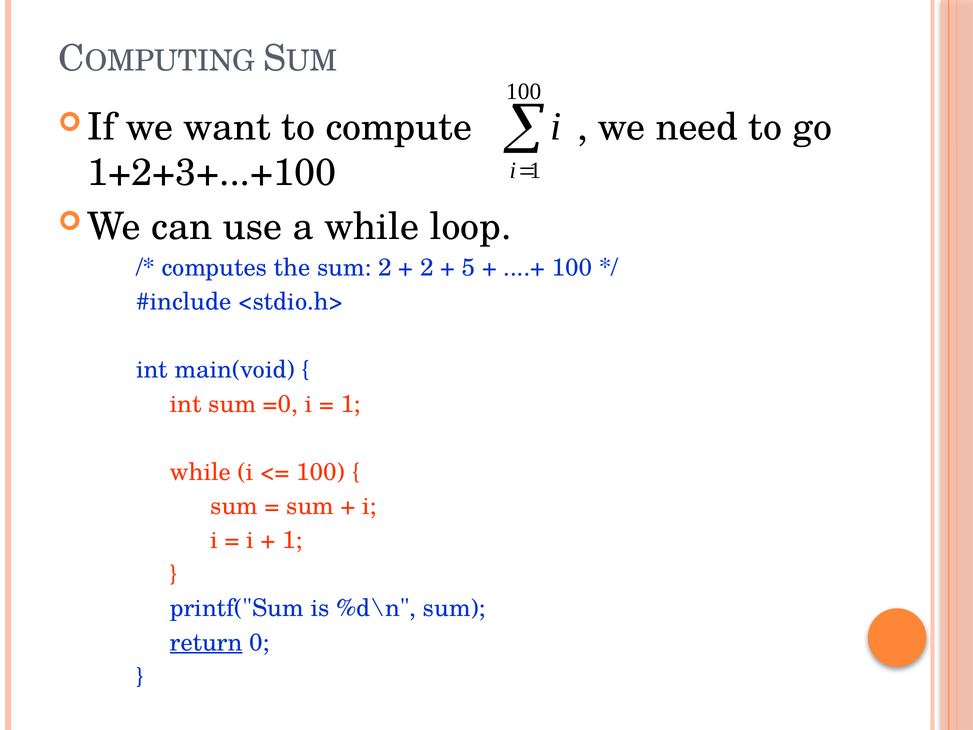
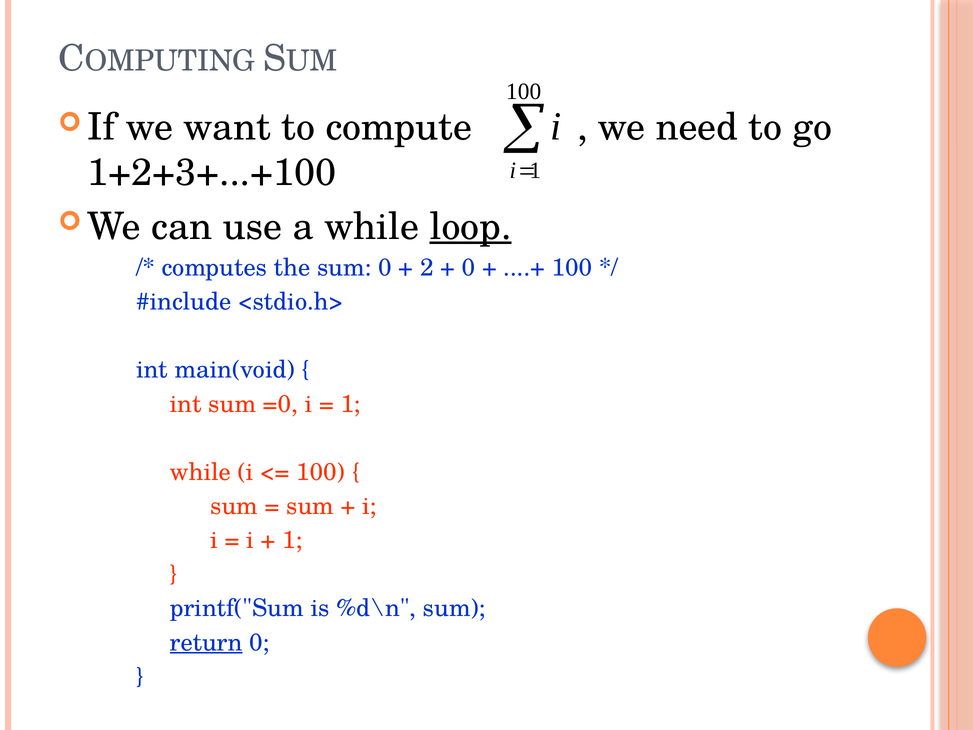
loop underline: none -> present (471, 226)
sum 2: 2 -> 0 (385, 268)
5: 5 -> 0 (469, 268)
